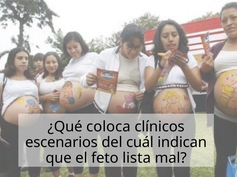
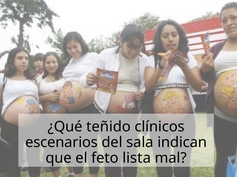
coloca: coloca -> teñido (108, 127)
cuál: cuál -> sala (140, 143)
